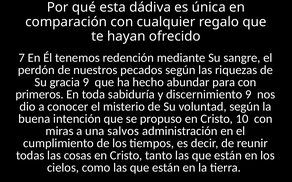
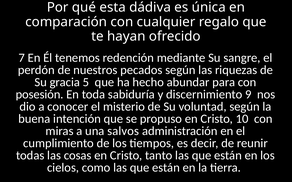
gracia 9: 9 -> 5 (86, 82)
primeros: primeros -> posesión (40, 95)
